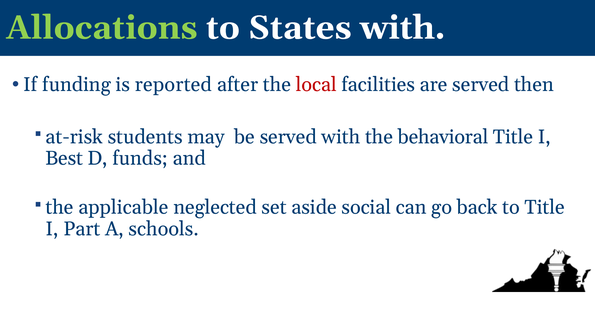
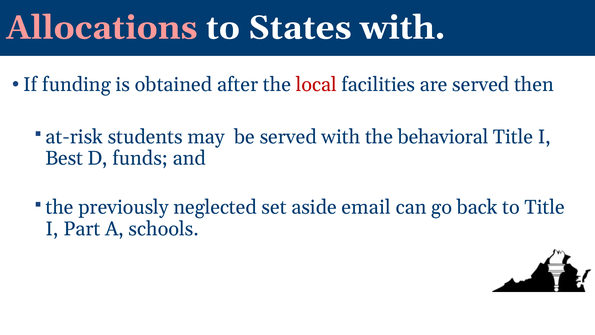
Allocations colour: light green -> pink (102, 28)
reported: reported -> obtained (174, 85)
applicable: applicable -> previously (124, 207)
social: social -> email (366, 207)
